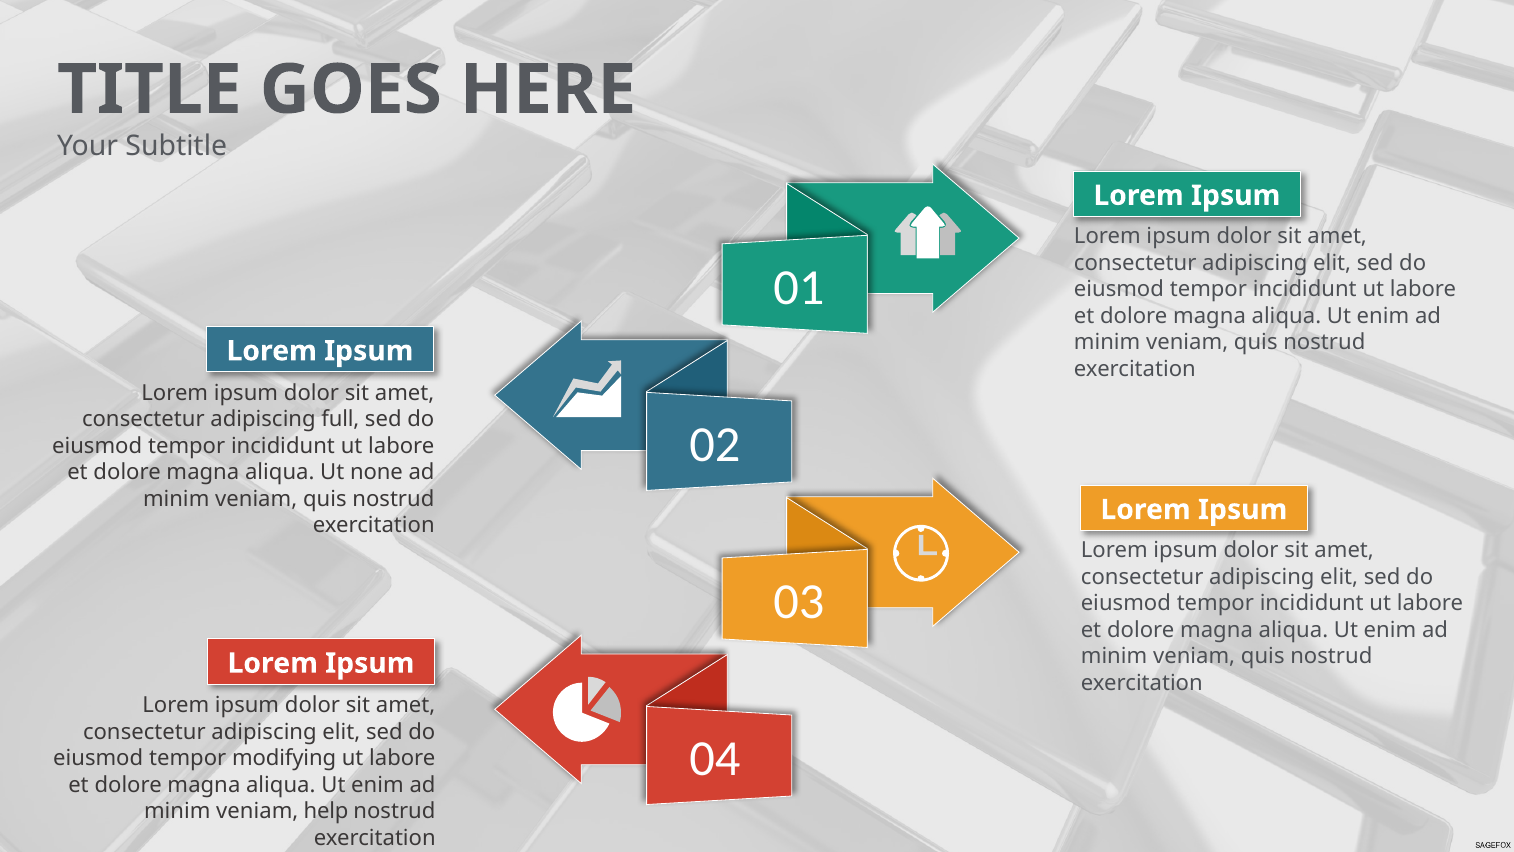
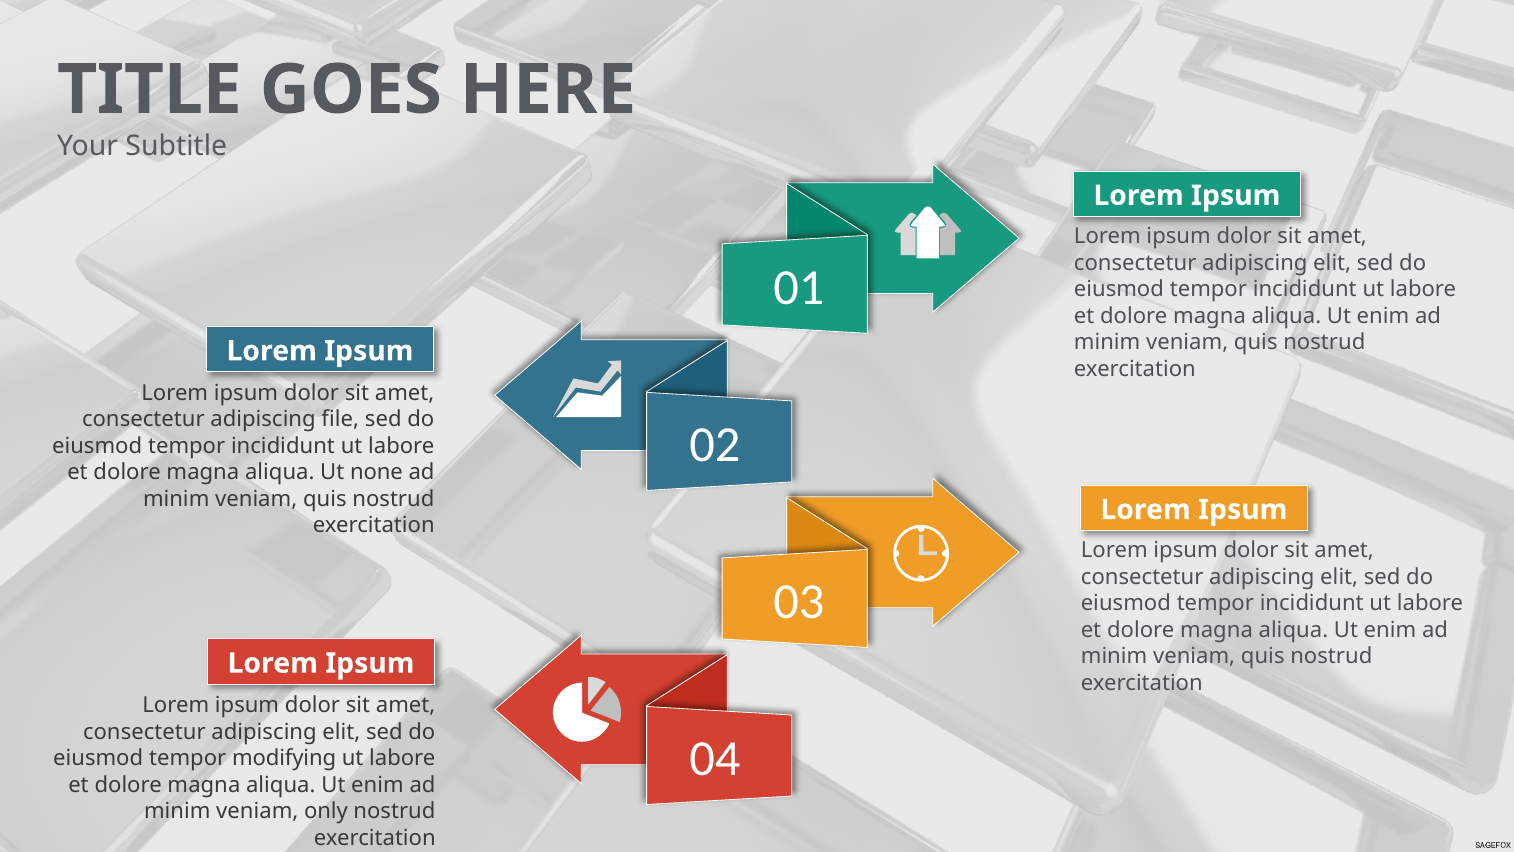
full: full -> file (340, 419)
help: help -> only (326, 811)
